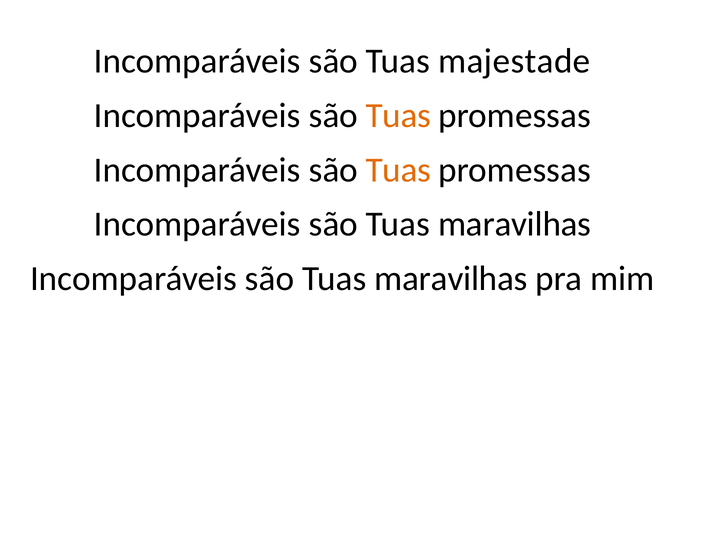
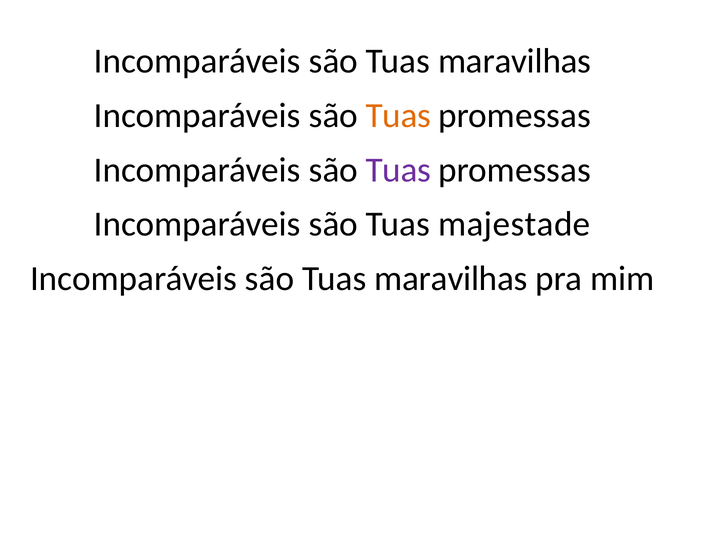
majestade: majestade -> maravilhas (515, 61)
Tuas colour: orange -> purple (398, 170)
maravilhas: maravilhas -> majestade (514, 224)
